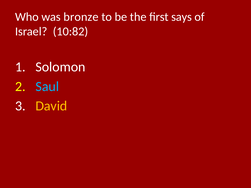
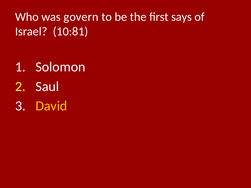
bronze: bronze -> govern (81, 17)
10:82: 10:82 -> 10:81 (70, 32)
Saul colour: light blue -> white (47, 87)
